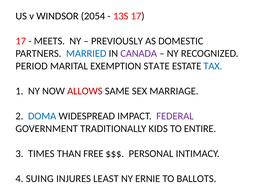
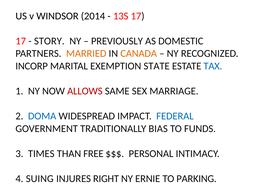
2054: 2054 -> 2014 (93, 16)
MEETS: MEETS -> STORY (49, 41)
MARRIED colour: blue -> orange (86, 53)
CANADA colour: purple -> orange (139, 53)
PERIOD: PERIOD -> INCORP (32, 66)
FEDERAL colour: purple -> blue (175, 116)
KIDS: KIDS -> BIAS (158, 128)
ENTIRE: ENTIRE -> FUNDS (200, 128)
LEAST: LEAST -> RIGHT (106, 178)
BALLOTS: BALLOTS -> PARKING (196, 178)
